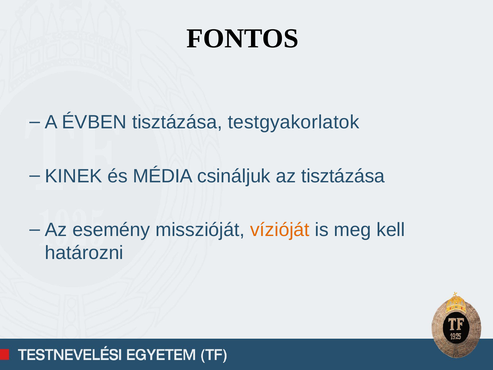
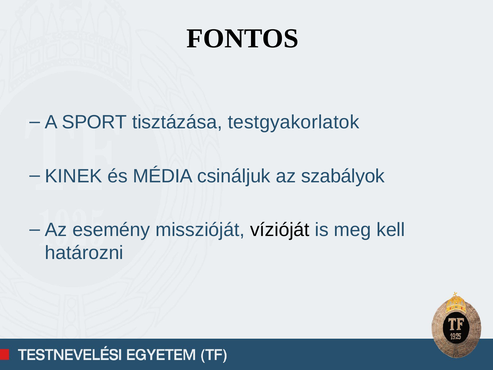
ÉVBEN: ÉVBEN -> SPORT (94, 122)
az tisztázása: tisztázása -> szabályok (343, 176)
vízióját colour: orange -> black (280, 230)
